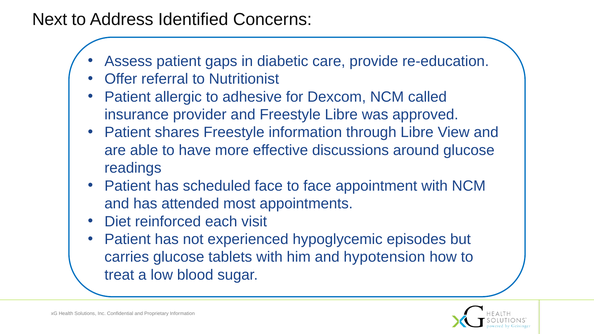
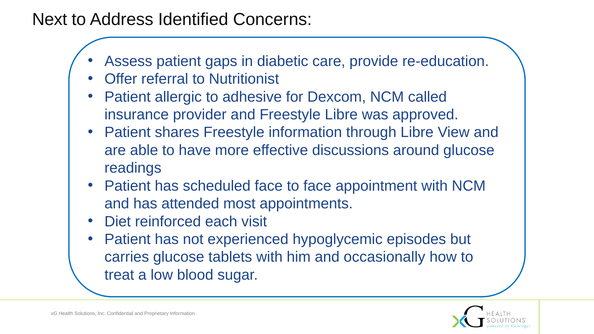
hypotension: hypotension -> occasionally (384, 257)
